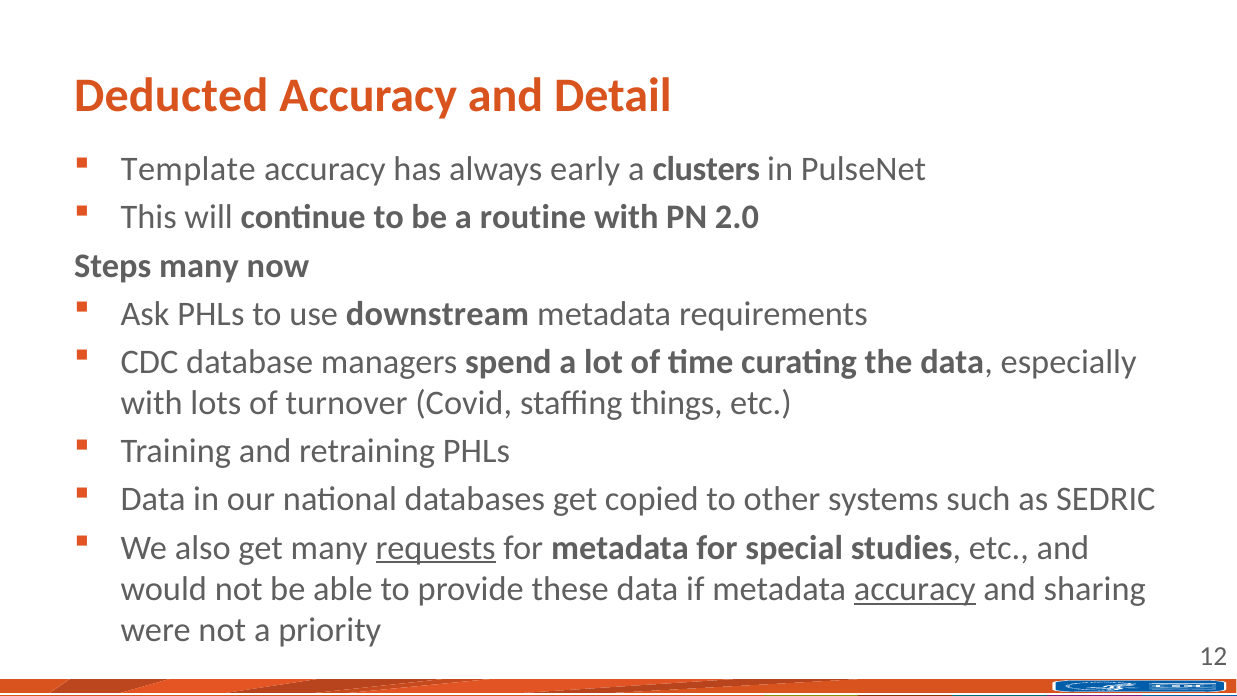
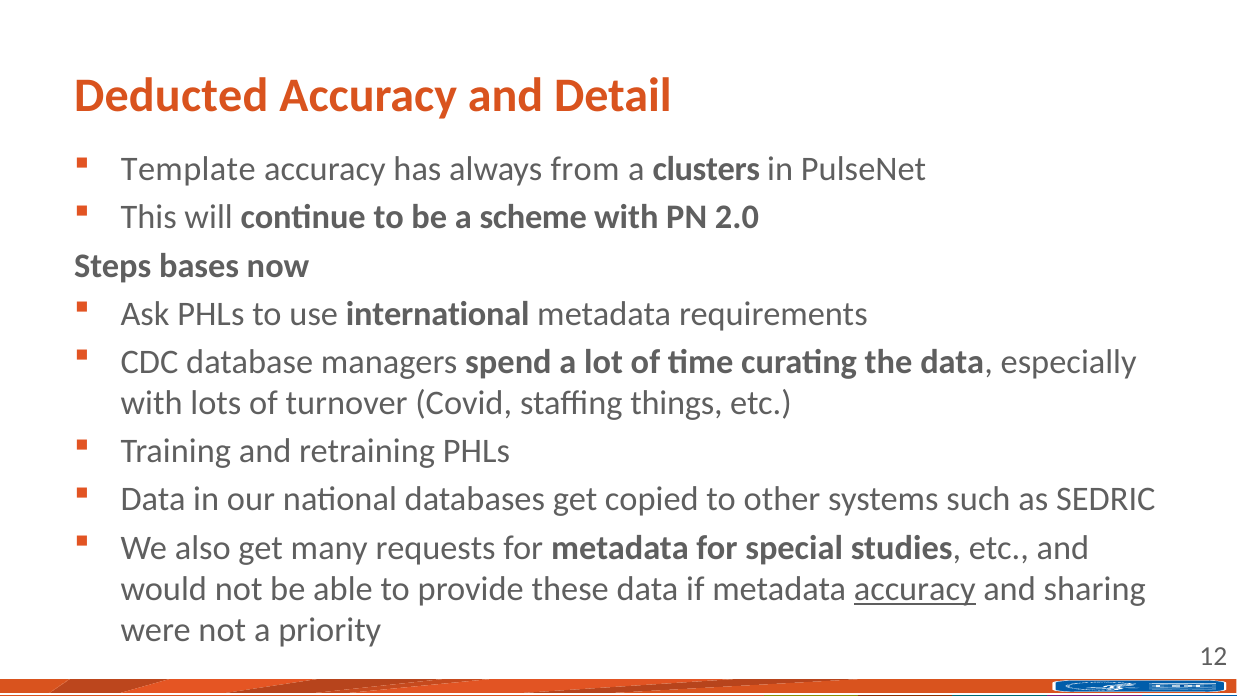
early: early -> from (585, 169)
routine: routine -> scheme (533, 218)
Steps many: many -> bases (199, 266)
downstream: downstream -> international (438, 314)
requests underline: present -> none (436, 548)
